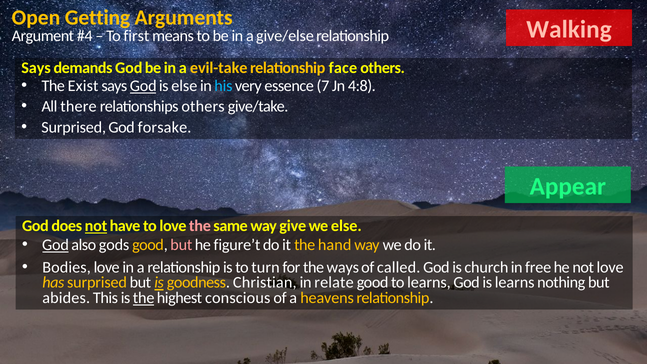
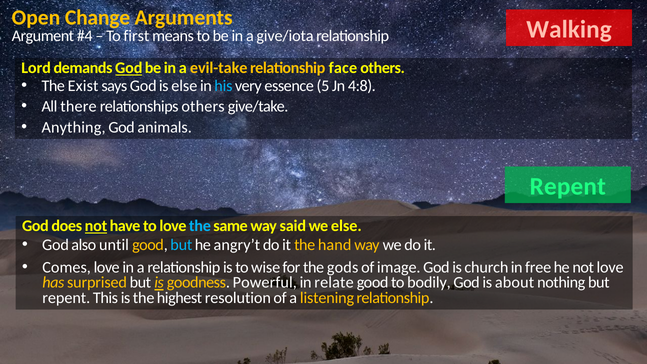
Getting: Getting -> Change (98, 17)
give/else: give/else -> give/iota (285, 36)
Says: Says -> Lord (36, 68)
God underline: none -> present (129, 68)
God underline: present -> none (143, 86)
7: 7 -> 5 (323, 86)
Surprised: Surprised -> Anything (74, 127)
forsake: forsake -> animals (165, 127)
Appear: Appear -> Repent (568, 187)
the colour: pink -> light blue (200, 226)
give: give -> said (293, 226)
God underline: present -> none (56, 245)
gods: gods -> until (114, 245)
but colour: pink -> light blue (181, 245)
figure’t: figure’t -> angry’t (237, 245)
Bodies: Bodies -> Comes (67, 267)
turn: turn -> wise (266, 267)
ways: ways -> gods (343, 267)
called: called -> image (399, 267)
Christian: Christian -> Powerful (265, 283)
to learns: learns -> bodily (429, 283)
is learns: learns -> about (515, 283)
abides: abides -> repent (66, 298)
the underline: present -> none (144, 298)
conscious: conscious -> resolution (238, 298)
heavens: heavens -> listening (327, 298)
